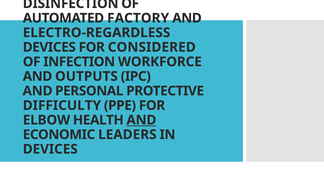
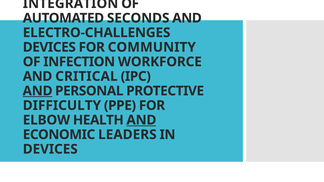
DISINFECTION: DISINFECTION -> INTEGRATION (71, 4)
FACTORY: FACTORY -> SECONDS (138, 18)
ELECTRO-REGARDLESS: ELECTRO-REGARDLESS -> ELECTRO-CHALLENGES (97, 33)
CONSIDERED: CONSIDERED -> COMMUNITY (152, 47)
OUTPUTS: OUTPUTS -> CRITICAL (86, 76)
AND underline: none -> present (38, 91)
